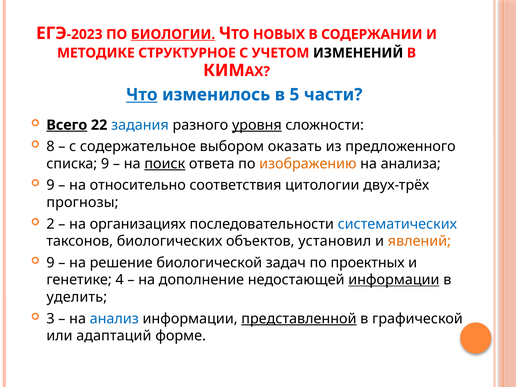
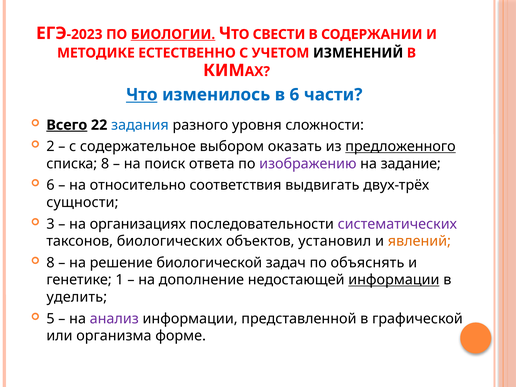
НОВЫХ: НОВЫХ -> СВЕСТИ (279, 34)
СТРУКТУРНОЕ: СТРУКТУРНОЕ -> ЕСТЕСТВЕННО (187, 53)
в 5: 5 -> 6 (294, 95)
уровня underline: present -> none (257, 125)
8: 8 -> 2 (50, 147)
предложенного underline: none -> present (400, 147)
списка 9: 9 -> 8 (105, 164)
поиск underline: present -> none (165, 164)
изображению colour: orange -> purple (308, 164)
анализа: анализа -> задание (411, 164)
9: 9 -> 6 (50, 185)
цитологии: цитологии -> выдвигать (322, 185)
прогнозы: прогнозы -> сущности (82, 202)
2: 2 -> 3 (50, 224)
систематических colour: blue -> purple (397, 224)
9: 9 -> 8 (50, 263)
проектных: проектных -> объяснять (367, 263)
4: 4 -> 1 (120, 280)
3: 3 -> 5 (50, 319)
анализ colour: blue -> purple (114, 319)
представленной underline: present -> none (299, 319)
адаптаций: адаптаций -> организма (114, 336)
